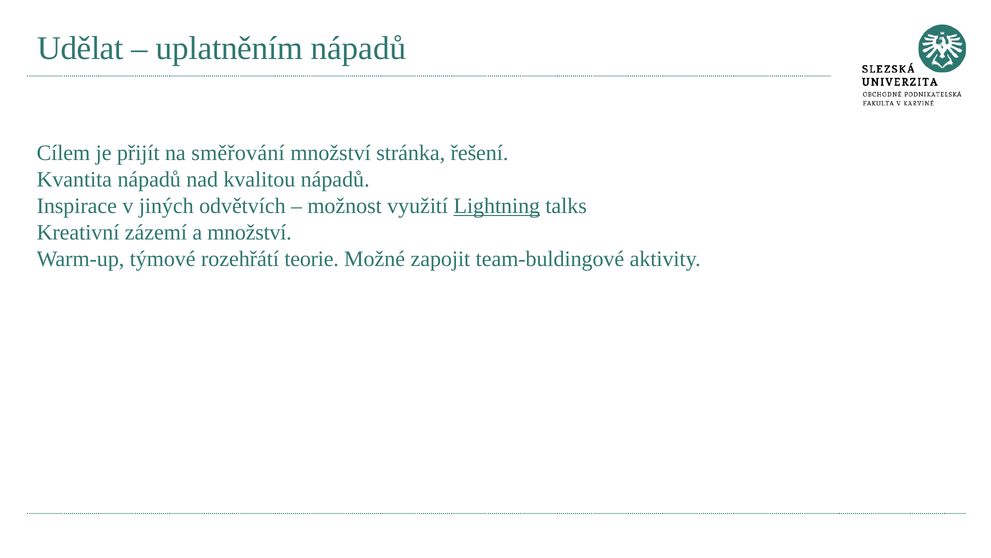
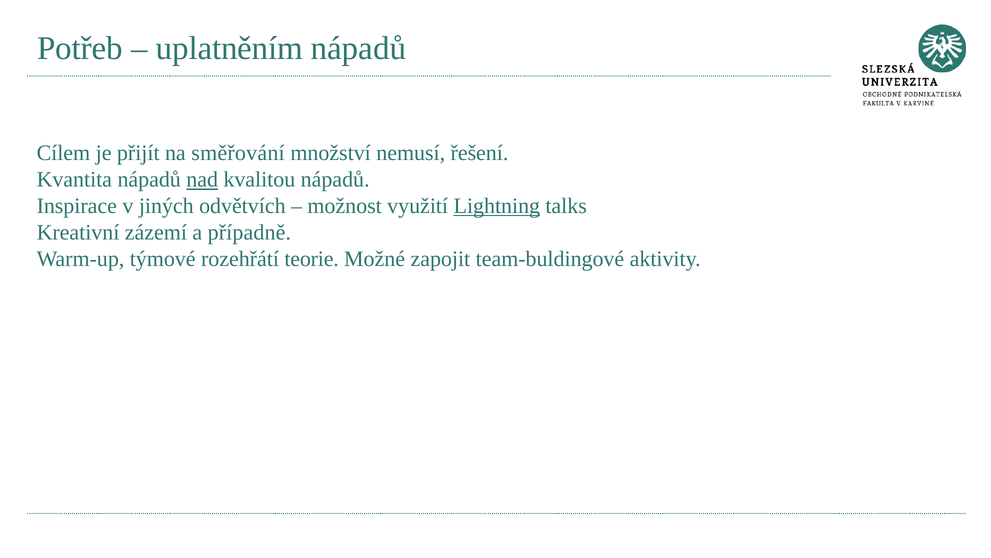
Udělat: Udělat -> Potřeb (80, 48)
stránka: stránka -> nemusí (411, 153)
nad underline: none -> present (202, 179)
a množství: množství -> případně (249, 232)
